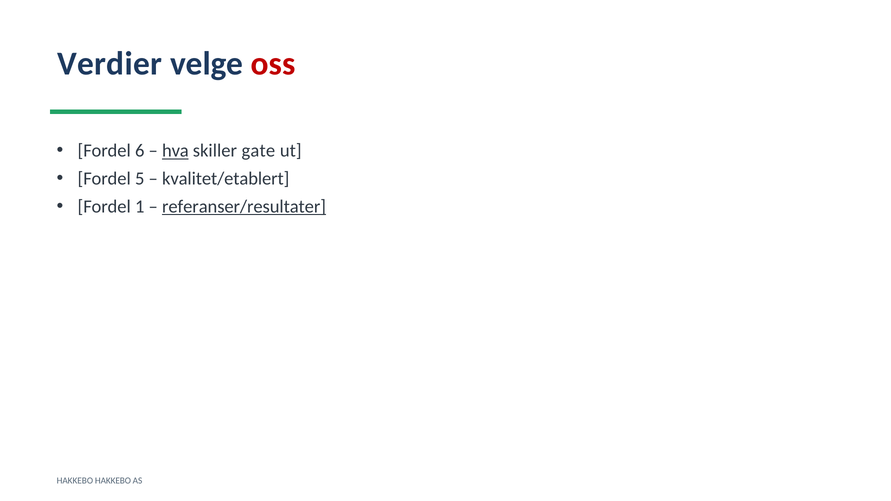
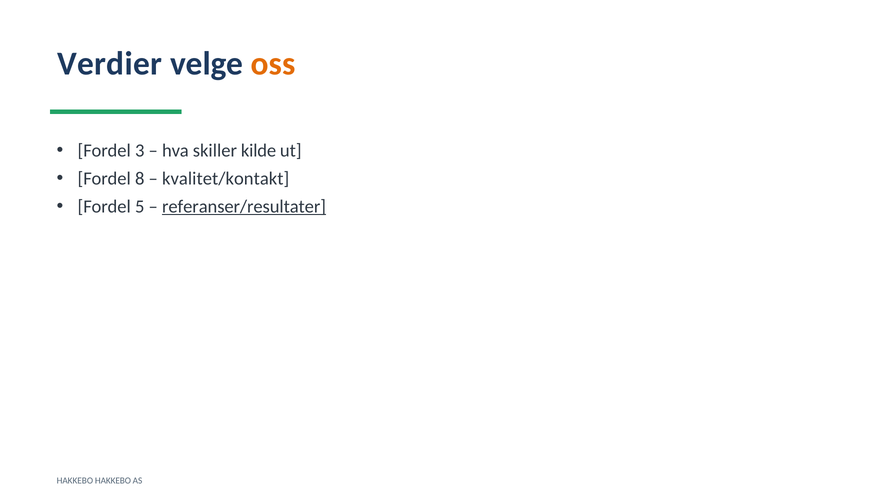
oss colour: red -> orange (273, 64)
6: 6 -> 3 (140, 151)
hva underline: present -> none (175, 151)
gate: gate -> kilde (259, 151)
5: 5 -> 8 (140, 179)
kvalitet/etablert: kvalitet/etablert -> kvalitet/kontakt (226, 179)
1: 1 -> 5 (140, 207)
